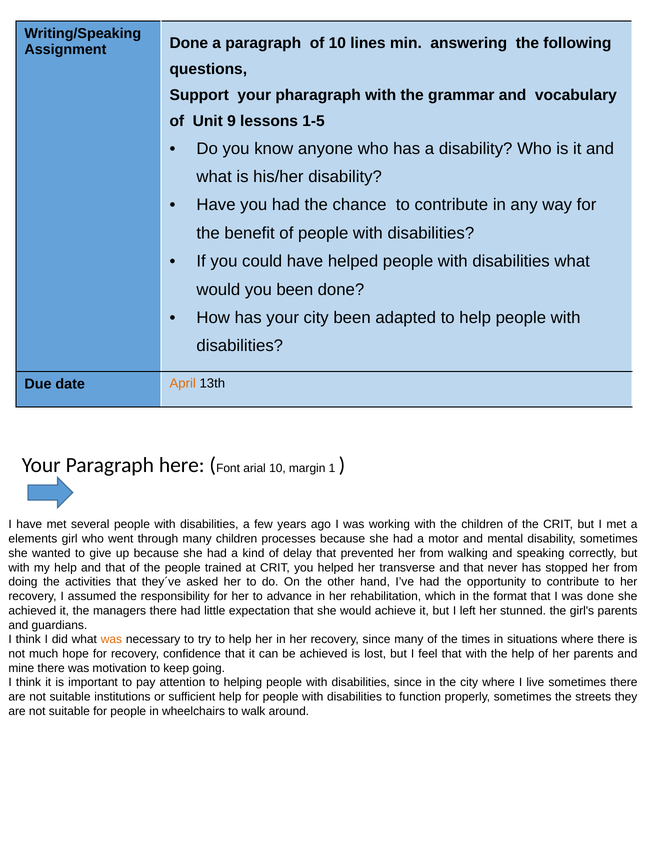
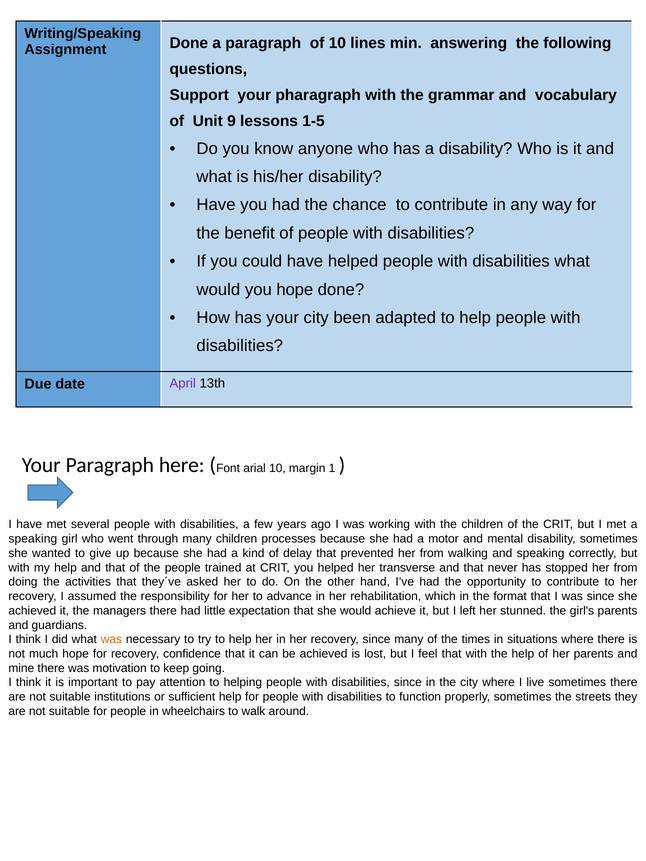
you been: been -> hope (295, 290)
April colour: orange -> purple (183, 383)
elements: elements -> speaking (33, 539)
was done: done -> since (601, 597)
